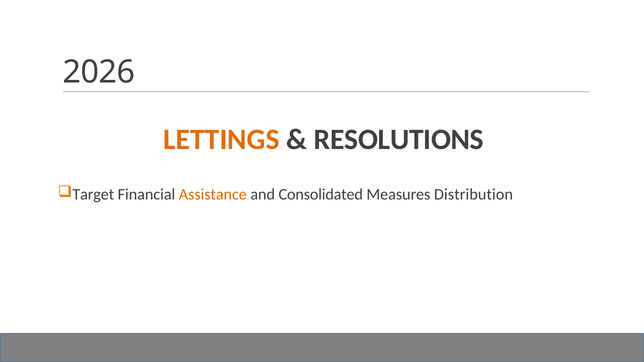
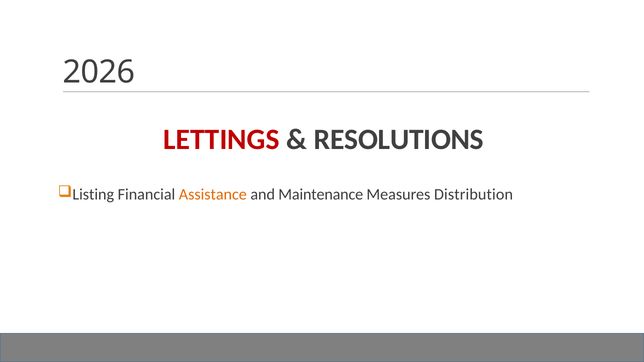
LETTINGS colour: orange -> red (222, 140)
Target: Target -> Listing (93, 195)
Consolidated: Consolidated -> Maintenance (321, 195)
